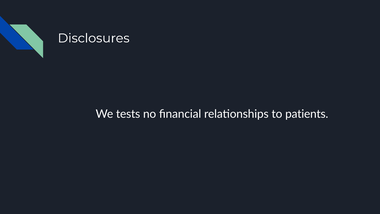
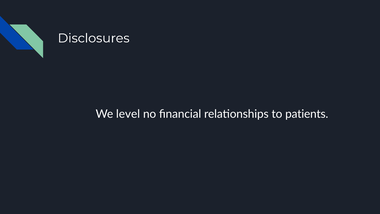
tests: tests -> level (128, 114)
